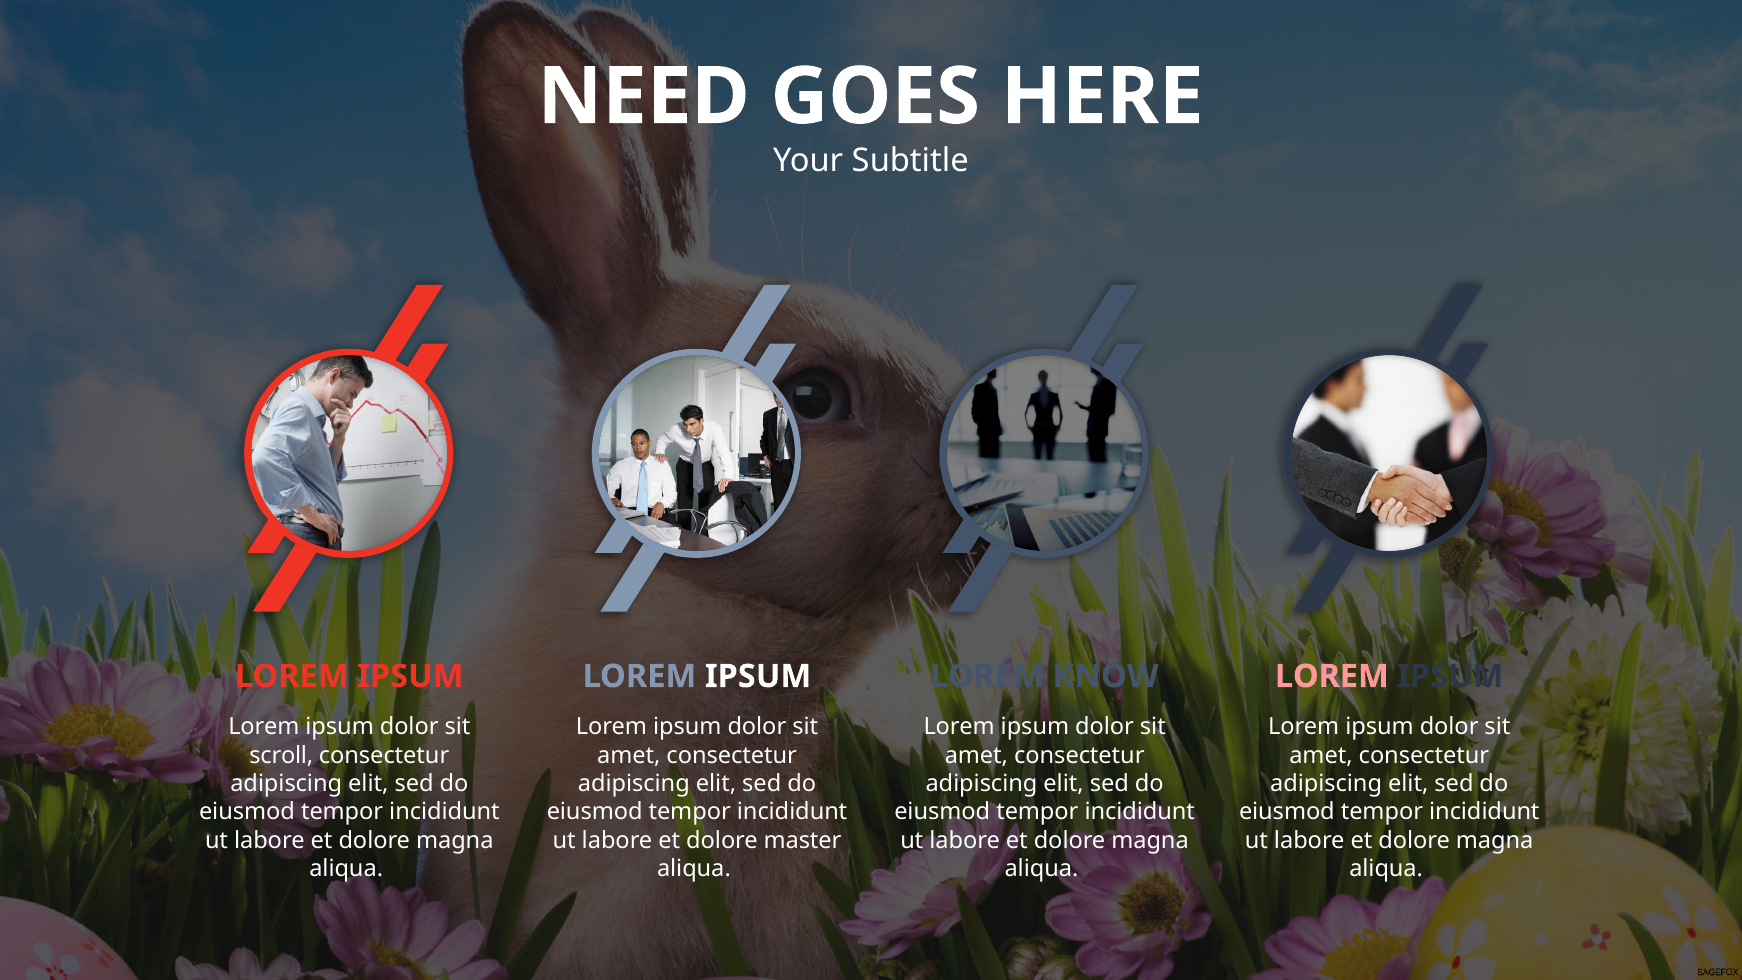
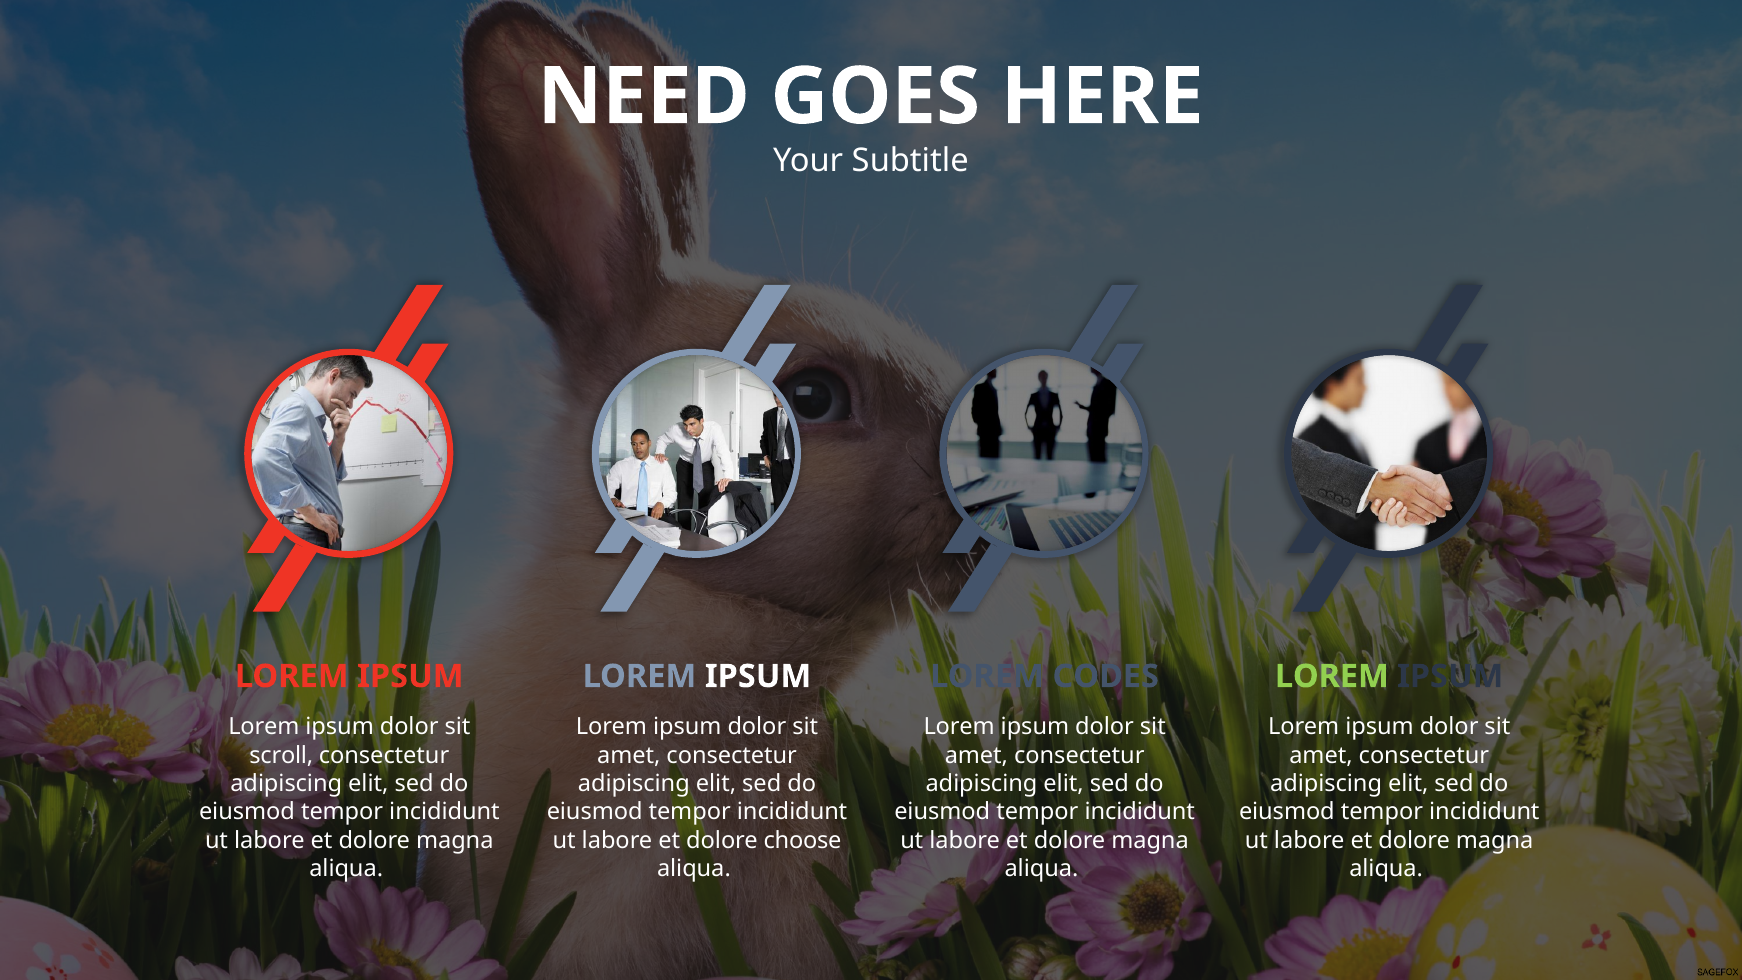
KNOW: KNOW -> CODES (1106, 676)
LOREM colour: pink -> light green (1332, 676)
master: master -> choose (803, 840)
